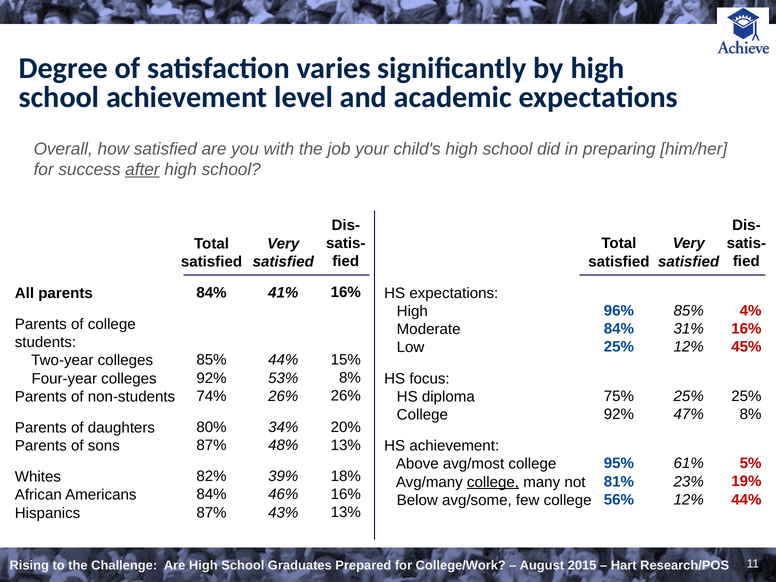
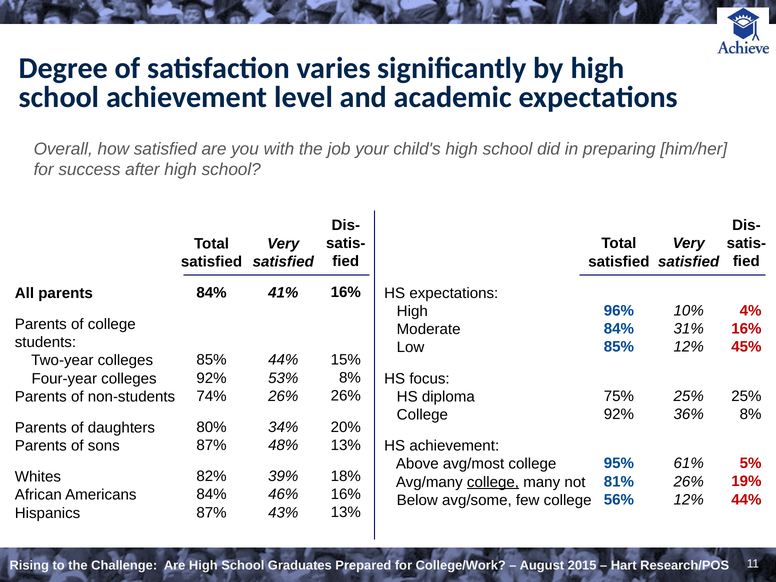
after underline: present -> none (142, 169)
85%: 85% -> 10% (689, 311)
25%: 25% -> 85% (619, 347)
47%: 47% -> 36% (689, 414)
23%: 23% -> 26% (689, 482)
